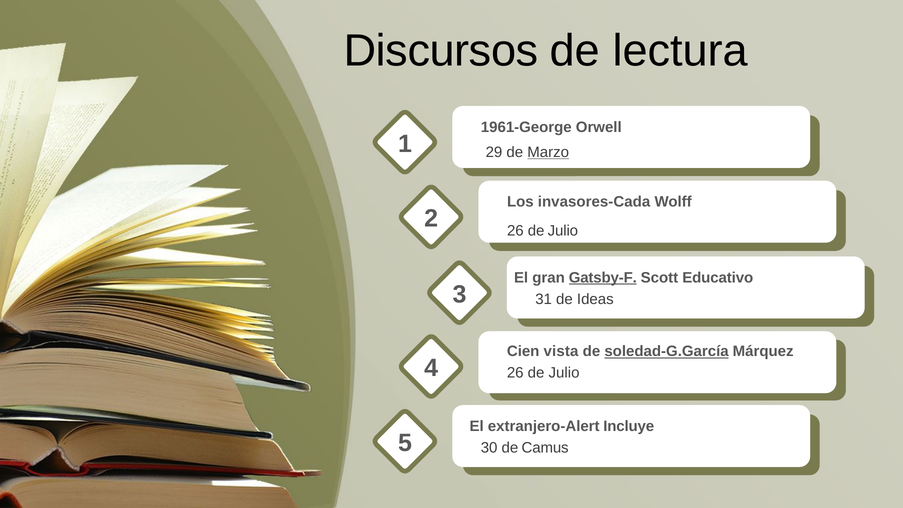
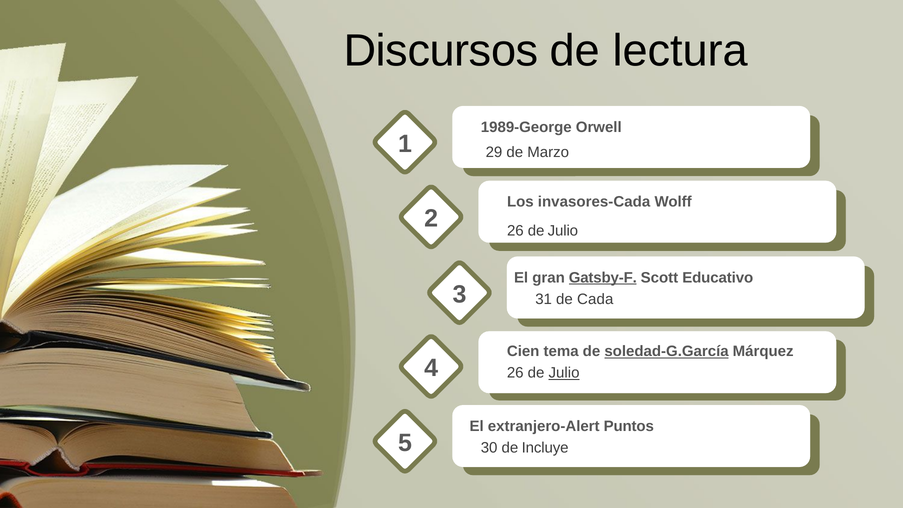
1961-George: 1961-George -> 1989-George (526, 127)
Marzo underline: present -> none (548, 152)
Ideas: Ideas -> Cada (595, 299)
vista: vista -> tema (561, 351)
Julio underline: none -> present (564, 373)
Incluye: Incluye -> Puntos (629, 426)
Camus: Camus -> Incluye (545, 448)
